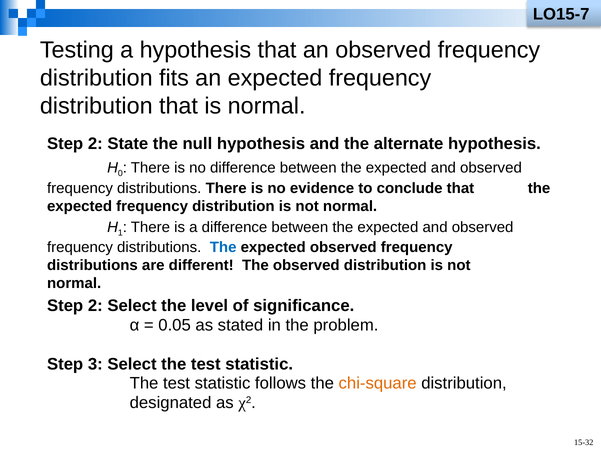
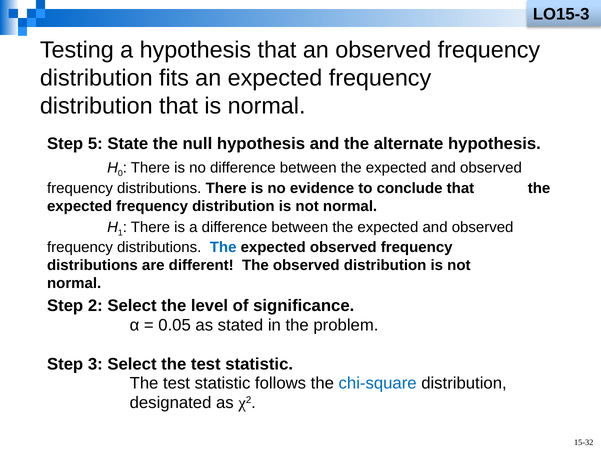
LO15-7: LO15-7 -> LO15-3 (561, 14)
2: 2 -> 5 (95, 144)
chi-square colour: orange -> blue (378, 384)
